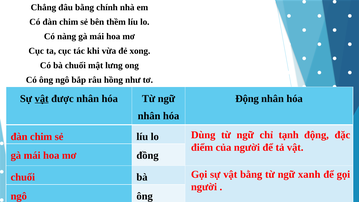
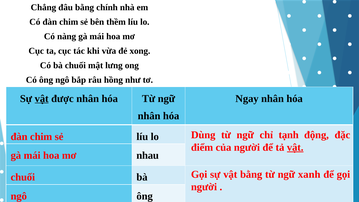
Động: Động -> Ngay (247, 99)
vật underline: none -> present (295, 147)
đồng: đồng -> nhau (148, 155)
